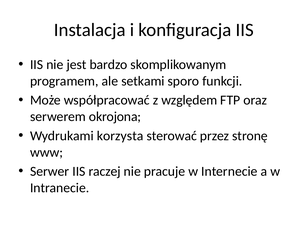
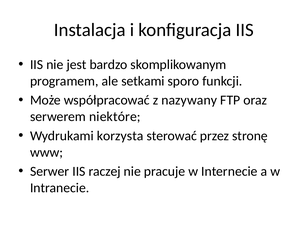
względem: względem -> nazywany (189, 100)
okrojona: okrojona -> niektóre (115, 117)
